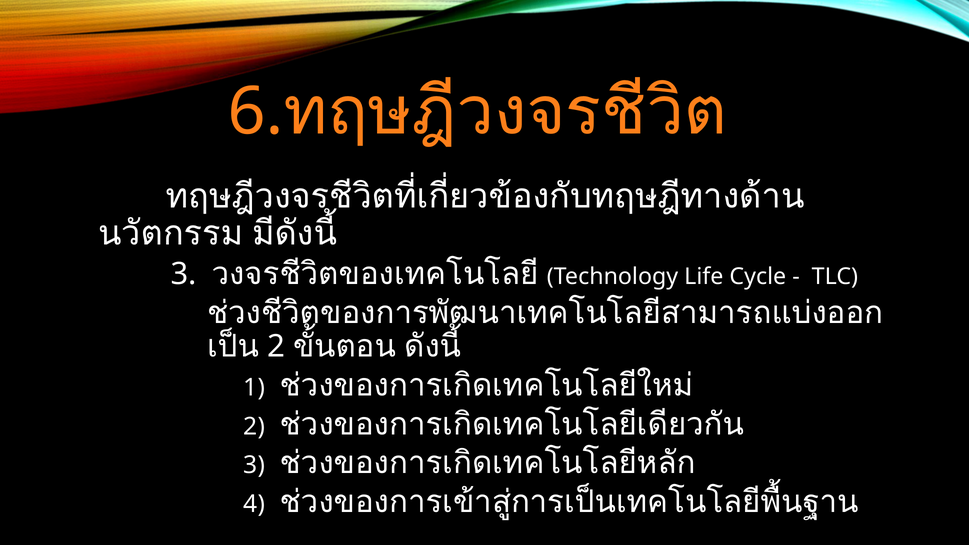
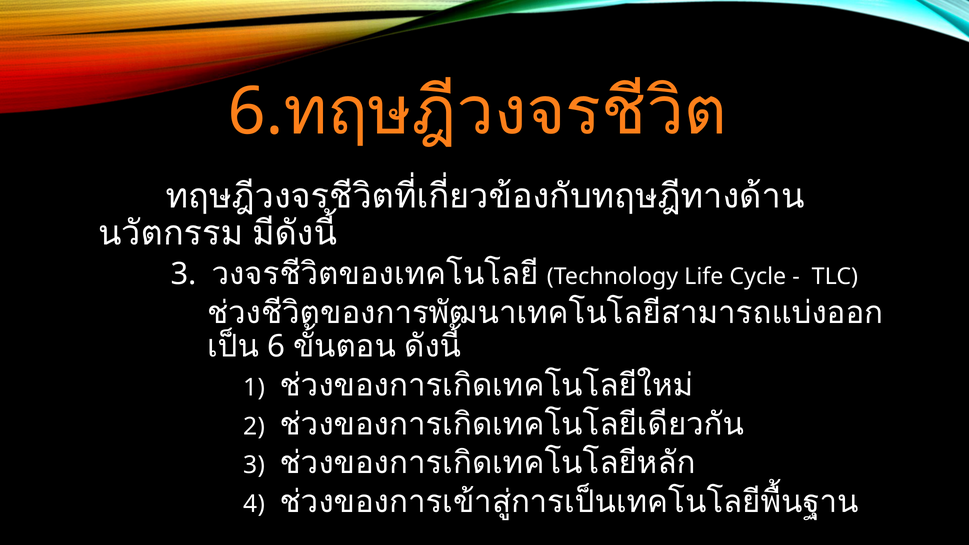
2: 2 -> 6 (276, 347)
